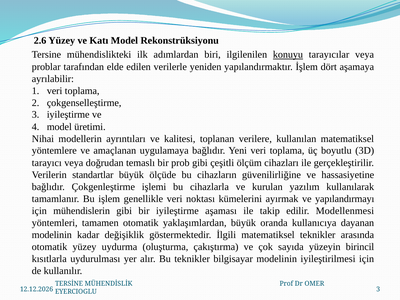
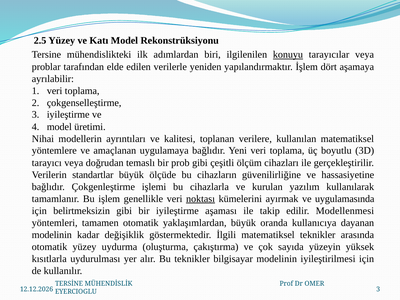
2.6: 2.6 -> 2.5 (40, 41)
noktası underline: none -> present (201, 199)
yapılandırmayı: yapılandırmayı -> uygulamasında (345, 199)
mühendislerin: mühendislerin -> belirtmeksizin (82, 211)
birincil: birincil -> yüksek (360, 247)
